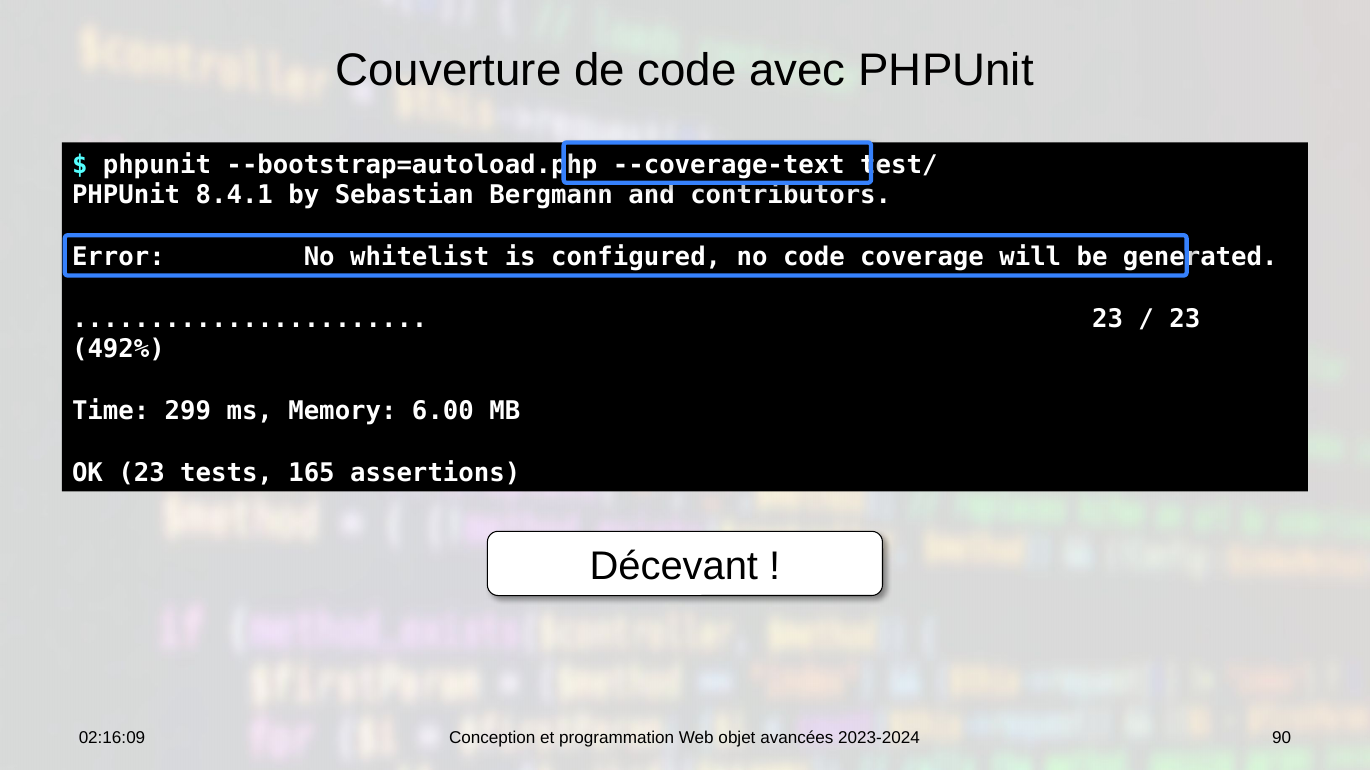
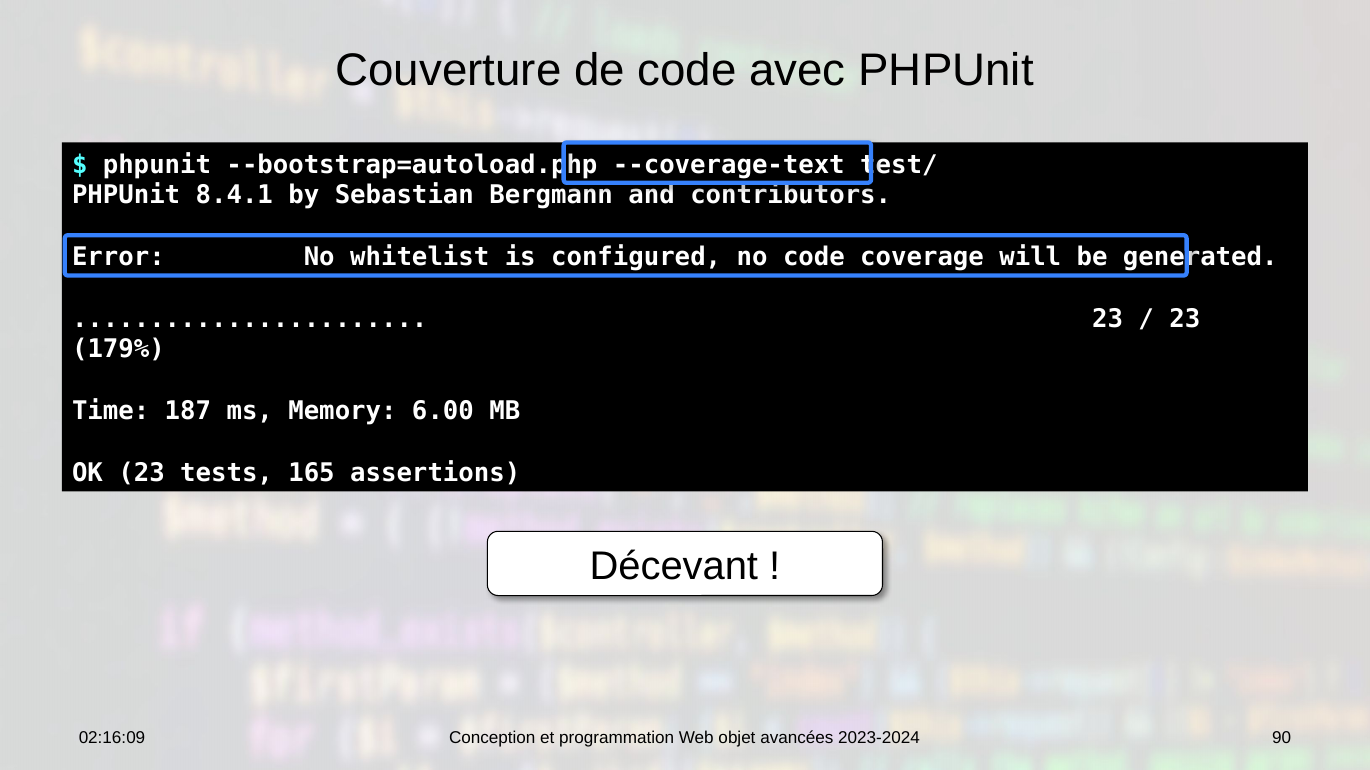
492%: 492% -> 179% (118, 350)
299: 299 -> 187 (188, 411)
